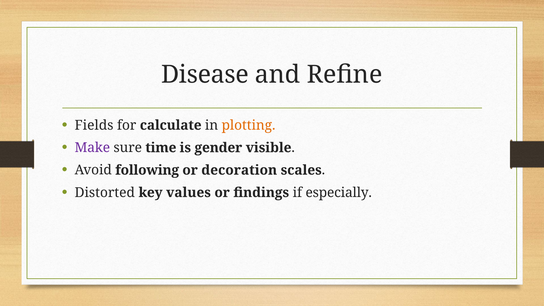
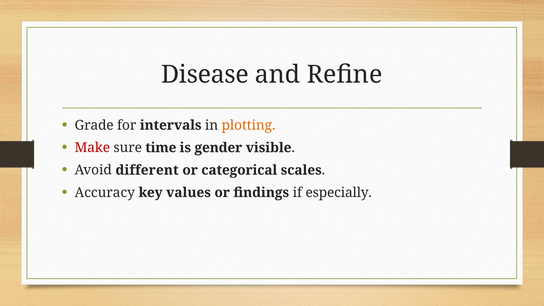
Fields: Fields -> Grade (94, 125)
calculate: calculate -> intervals (171, 125)
Make colour: purple -> red (92, 148)
following: following -> different (147, 170)
decoration: decoration -> categorical (239, 170)
Distorted: Distorted -> Accuracy (105, 193)
